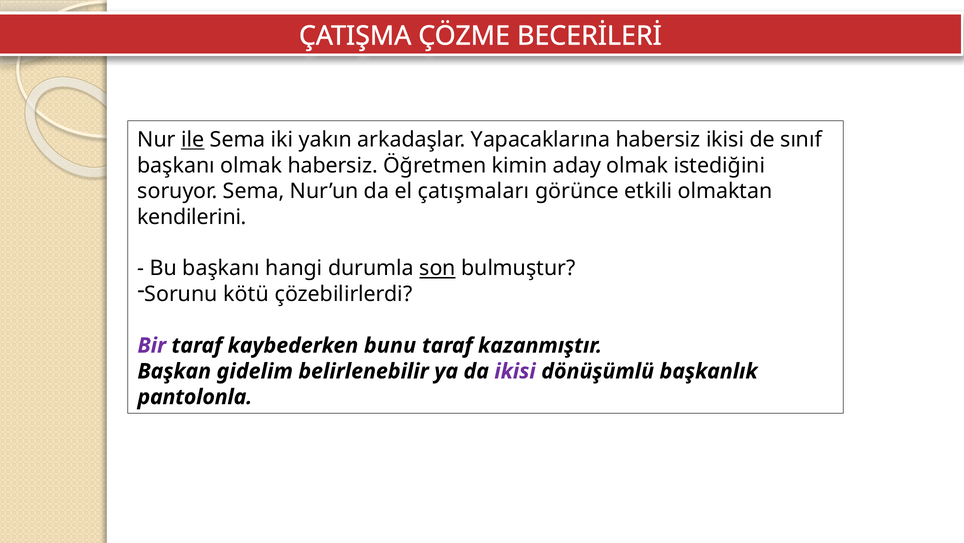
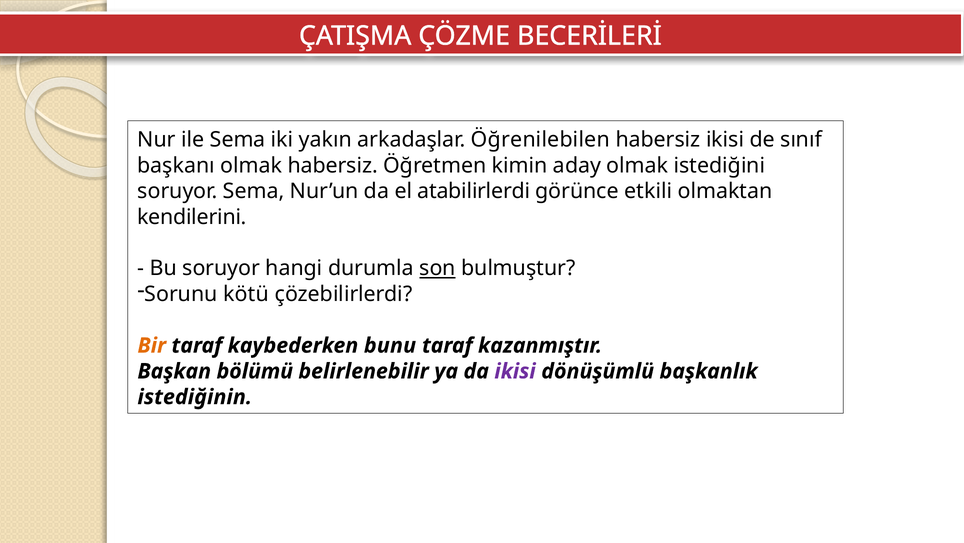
ile underline: present -> none (193, 140)
Yapacaklarına: Yapacaklarına -> Öğrenilebilen (540, 140)
çatışmaları: çatışmaları -> atabilirlerdi (474, 191)
Bu başkanı: başkanı -> soruyor (221, 268)
Bir colour: purple -> orange (152, 345)
gidelim: gidelim -> bölümü (255, 371)
pantolonla: pantolonla -> istediğinin (195, 397)
